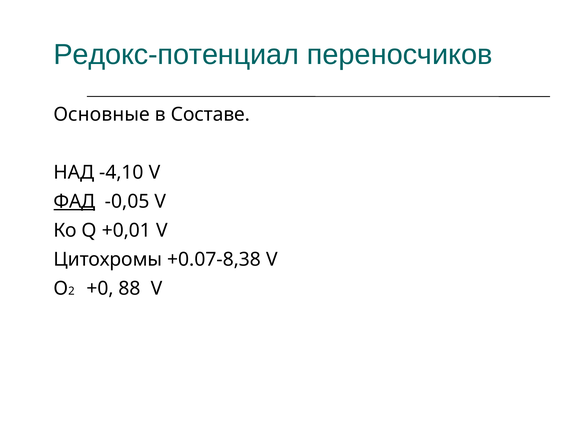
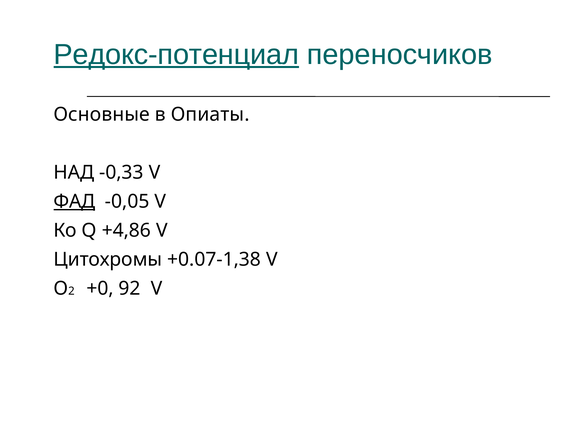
Редокс-потенциал underline: none -> present (176, 55)
Составе: Составе -> Опиаты (210, 115)
-4,10: -4,10 -> -0,33 (121, 173)
+0,01: +0,01 -> +4,86 (126, 230)
+0.07-8,38: +0.07-8,38 -> +0.07-1,38 (214, 259)
88: 88 -> 92 (130, 288)
